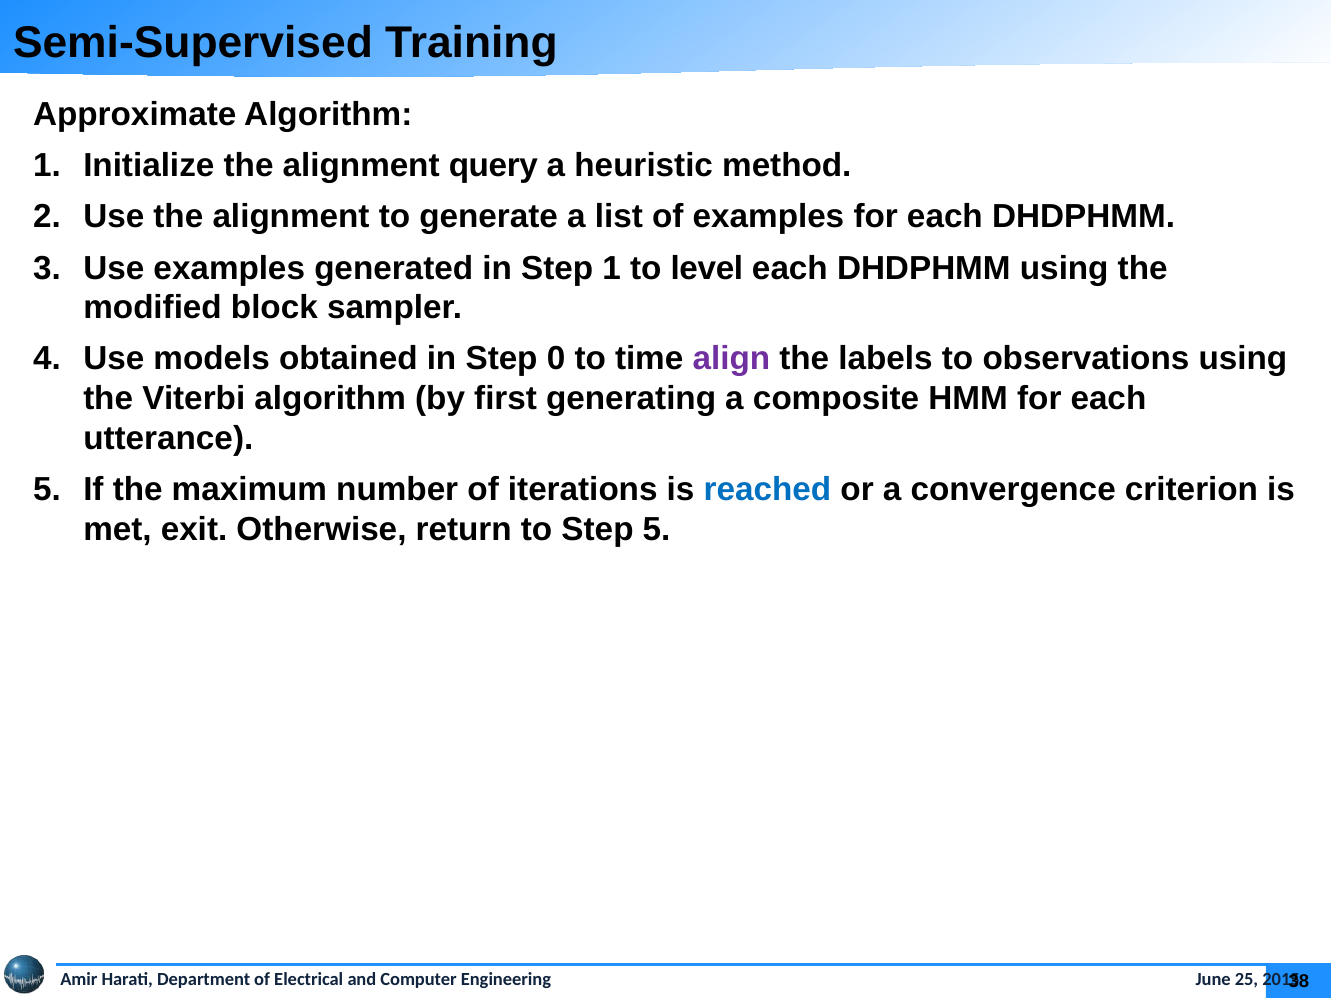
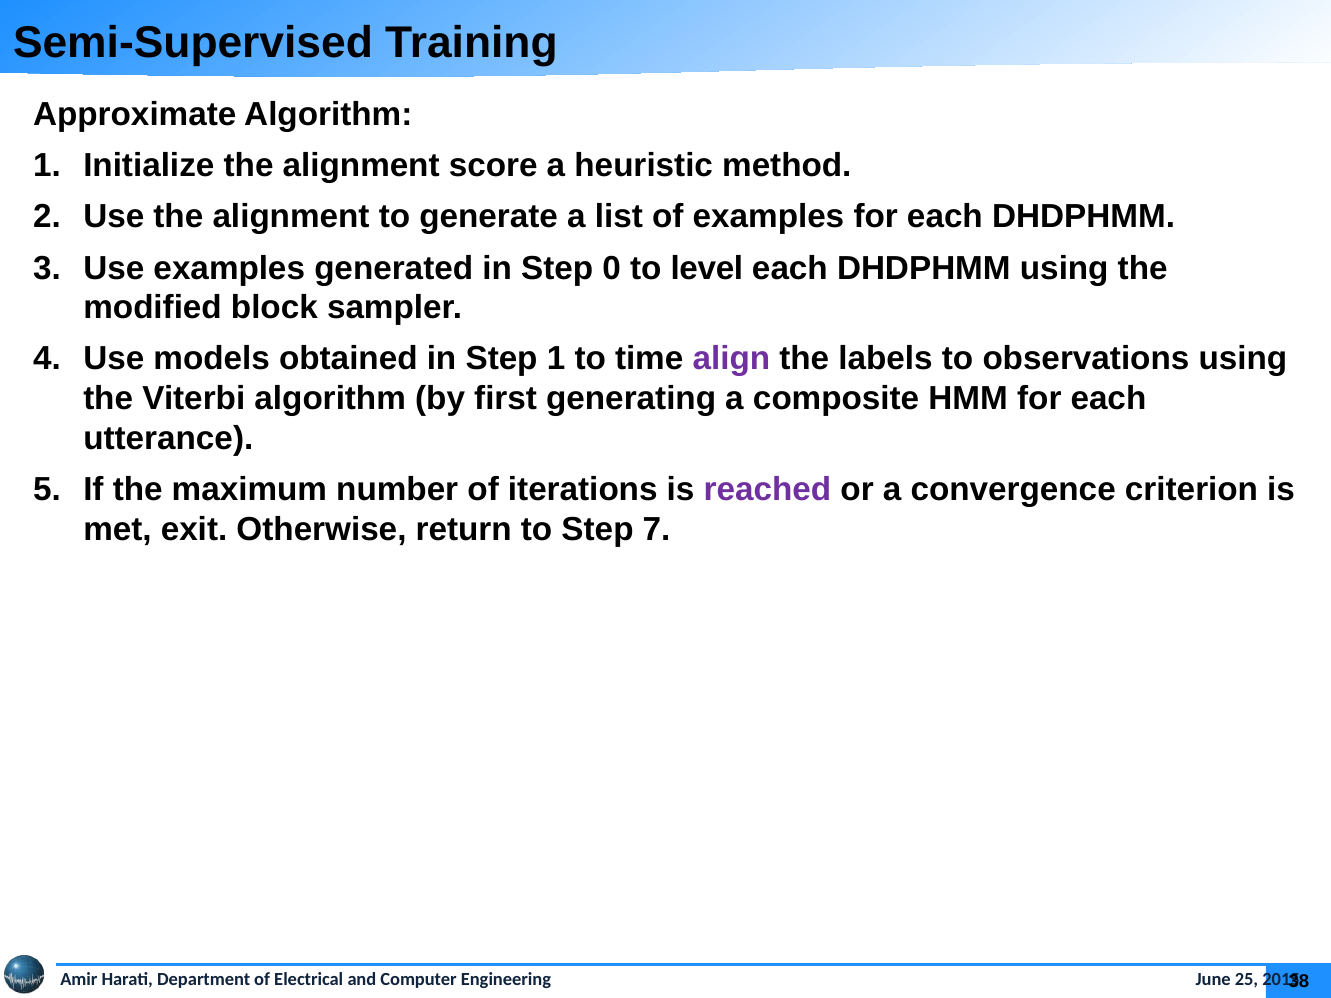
query: query -> score (493, 166)
Step 1: 1 -> 0 (612, 268)
Step 0: 0 -> 1 (556, 359)
reached colour: blue -> purple (767, 490)
Step 5: 5 -> 7 (657, 530)
